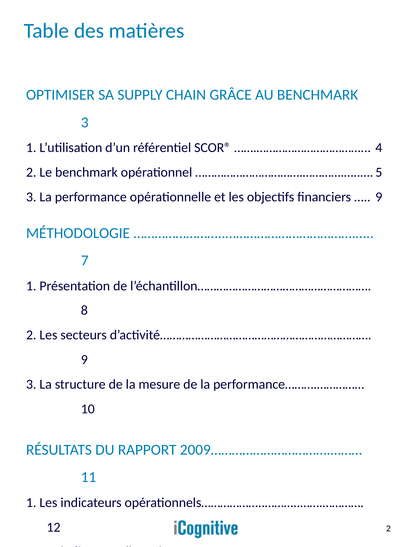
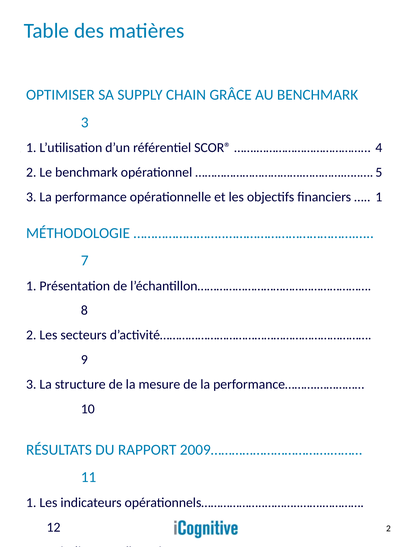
9: 9 -> 1 (379, 197)
